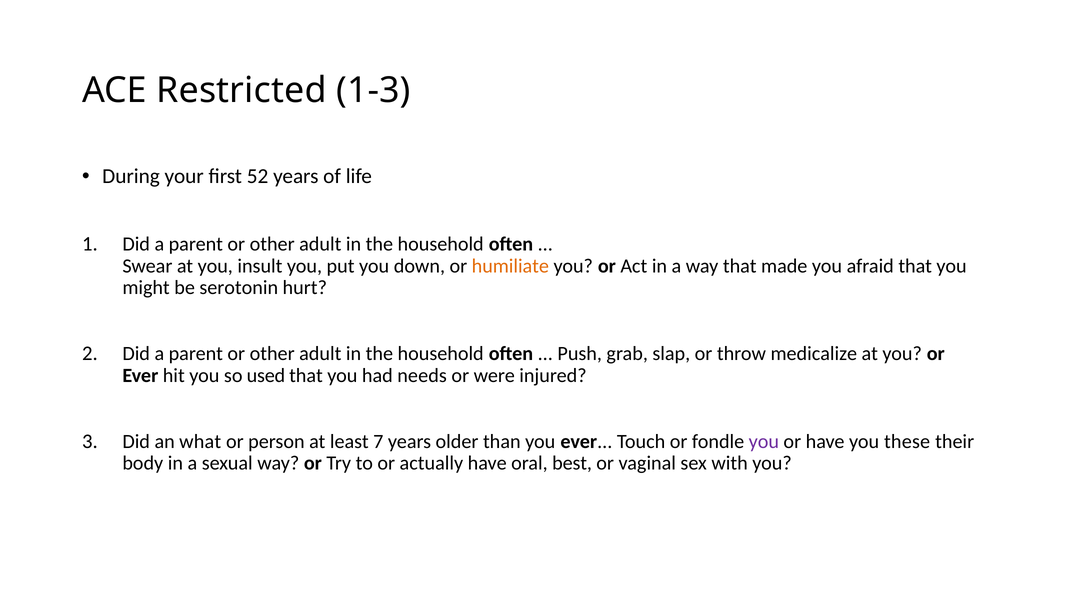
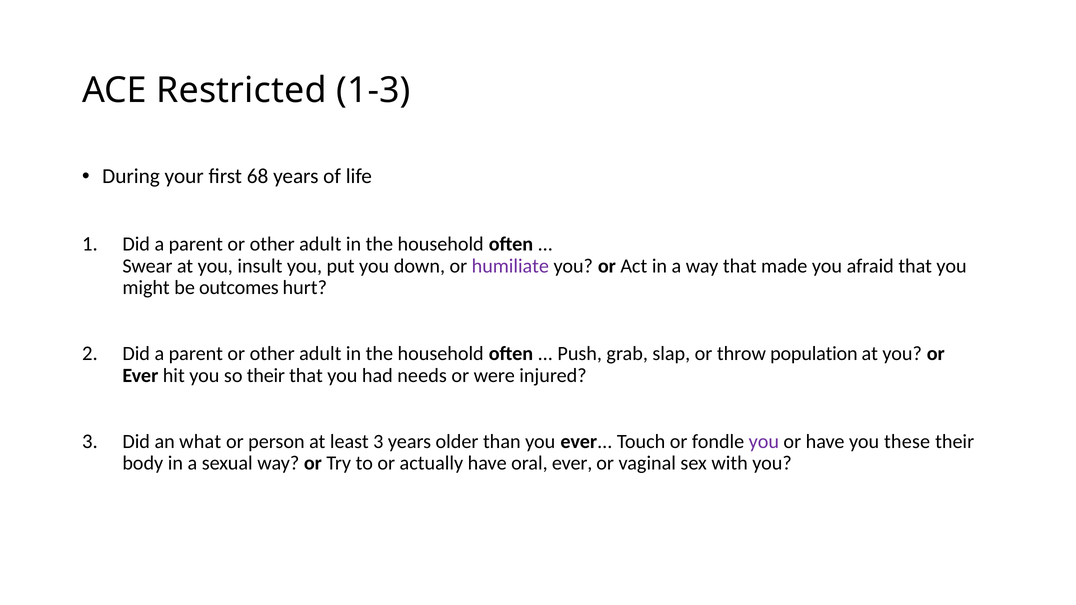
52: 52 -> 68 (258, 177)
humiliate colour: orange -> purple (510, 266)
serotonin: serotonin -> outcomes (239, 288)
medicalize: medicalize -> population (814, 354)
so used: used -> their (266, 376)
least 7: 7 -> 3 (378, 442)
oral best: best -> ever (572, 463)
